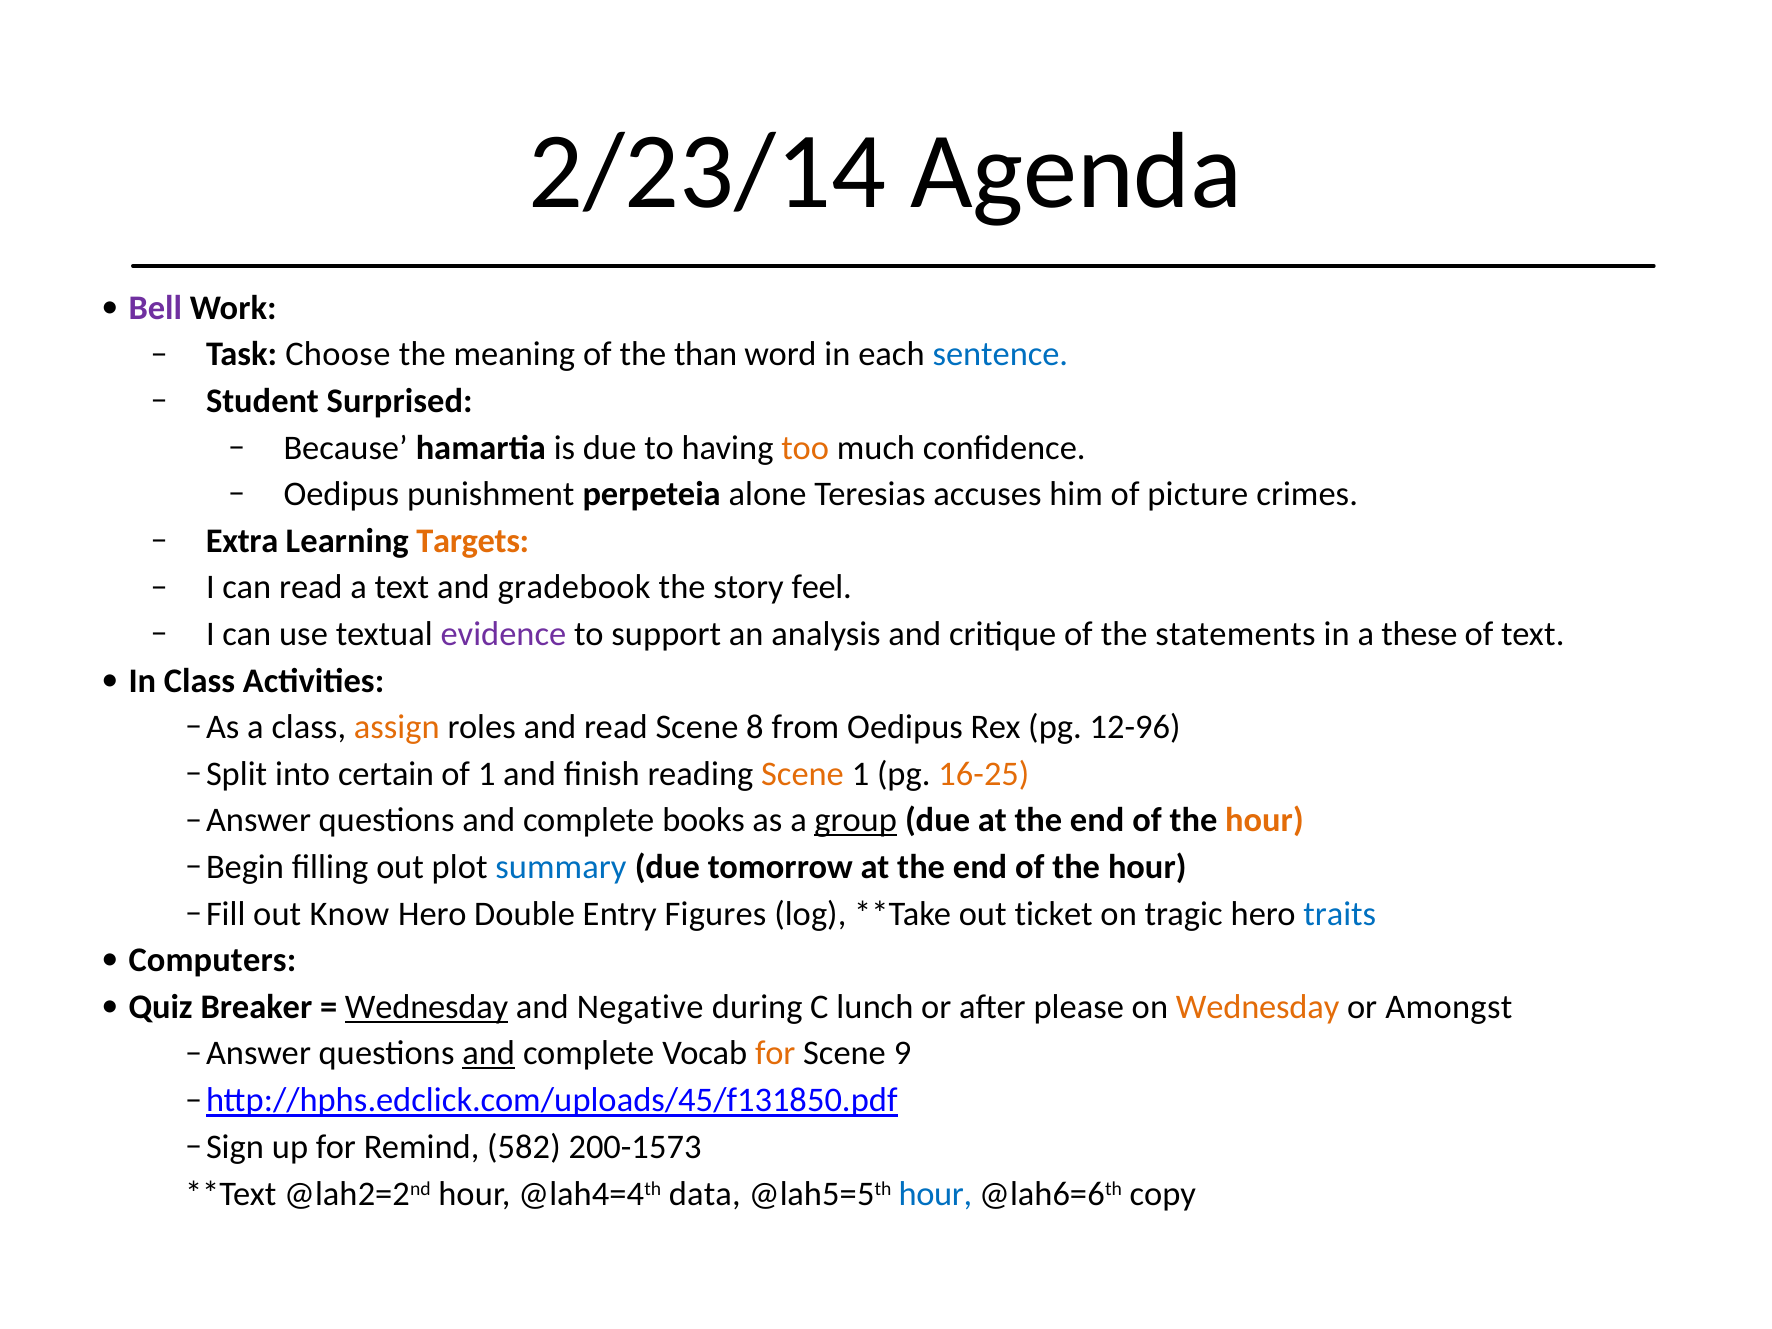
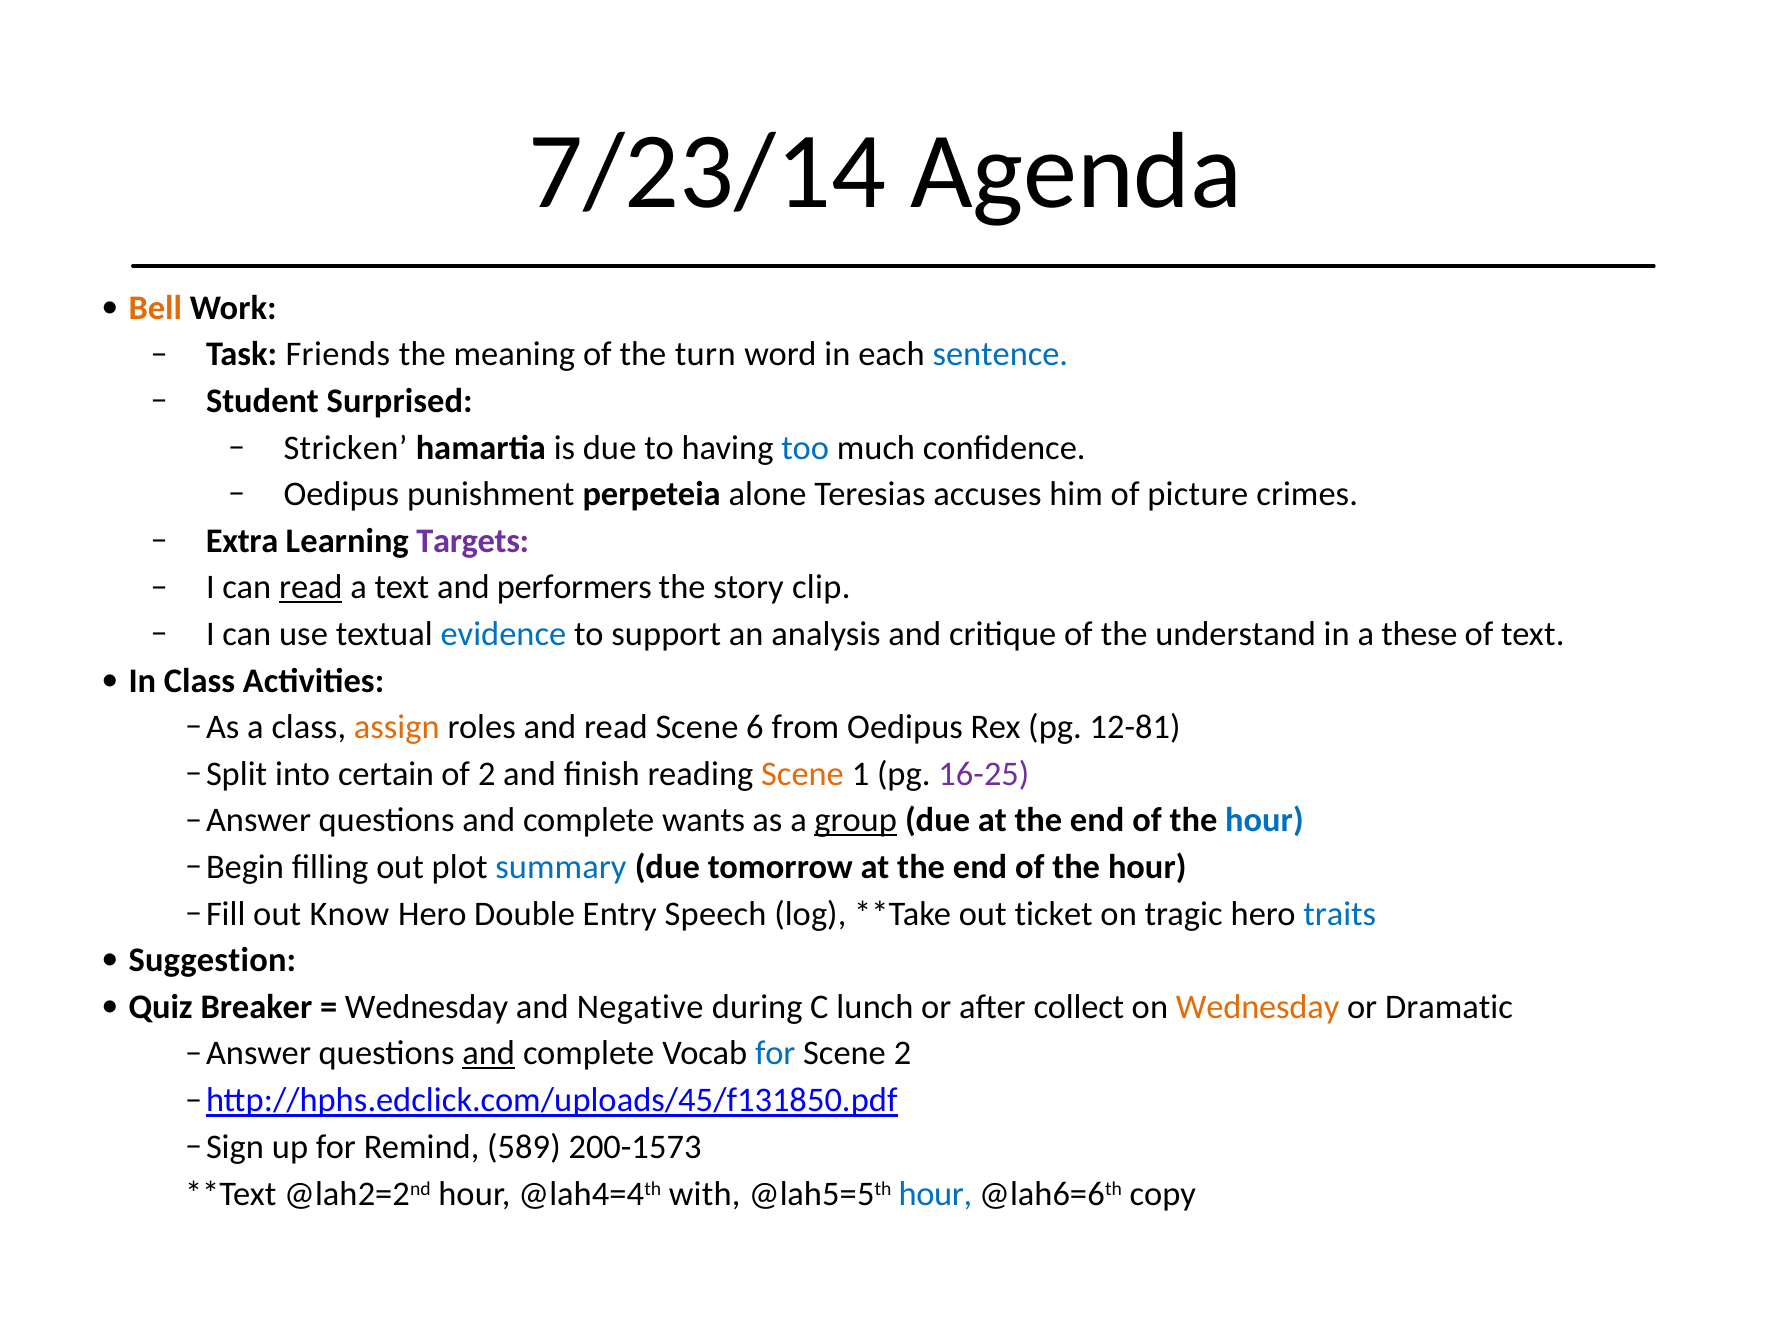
2/23/14: 2/23/14 -> 7/23/14 (707, 172)
Bell colour: purple -> orange (155, 308)
Choose: Choose -> Friends (338, 354)
than: than -> turn (705, 354)
Because: Because -> Stricken (345, 448)
too colour: orange -> blue (805, 448)
Targets colour: orange -> purple (473, 541)
read underline: none -> present (311, 587)
gradebook: gradebook -> performers (574, 587)
feel: feel -> clip (821, 587)
evidence colour: purple -> blue (503, 634)
statements: statements -> understand (1236, 634)
8: 8 -> 6 (755, 727)
12-96: 12-96 -> 12-81 (1135, 727)
of 1: 1 -> 2 (487, 774)
16-25 colour: orange -> purple (984, 774)
books: books -> wants (704, 820)
hour colour: orange -> blue (1264, 820)
Figures: Figures -> Speech (716, 914)
Computers: Computers -> Suggestion (212, 960)
Wednesday underline: present -> none (427, 1007)
please: please -> collect (1079, 1007)
Amongst: Amongst -> Dramatic (1449, 1007)
for colour: orange -> blue (775, 1054)
Scene 9: 9 -> 2 (903, 1054)
582: 582 -> 589 (524, 1147)
data: data -> with (705, 1194)
